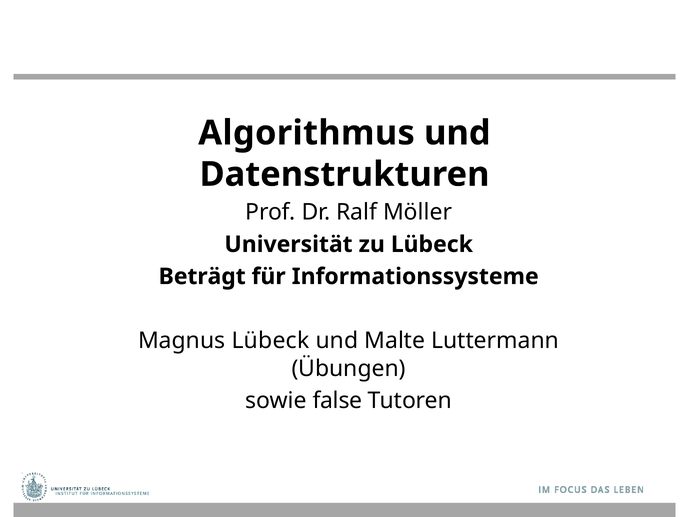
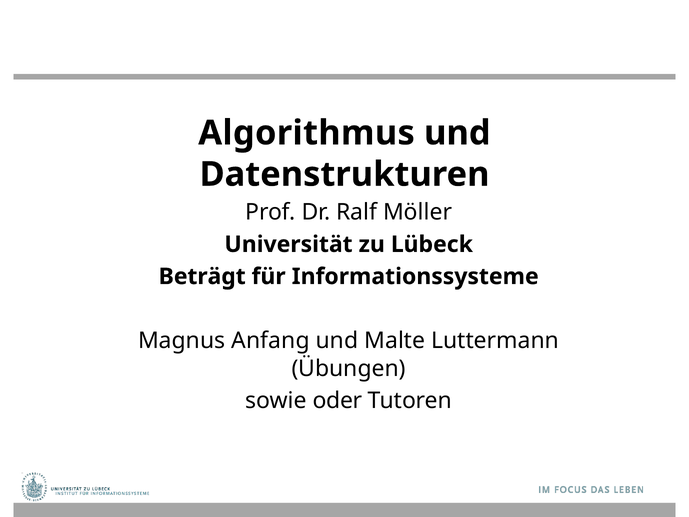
Magnus Lübeck: Lübeck -> Anfang (271, 341)
false: false -> oder (337, 400)
